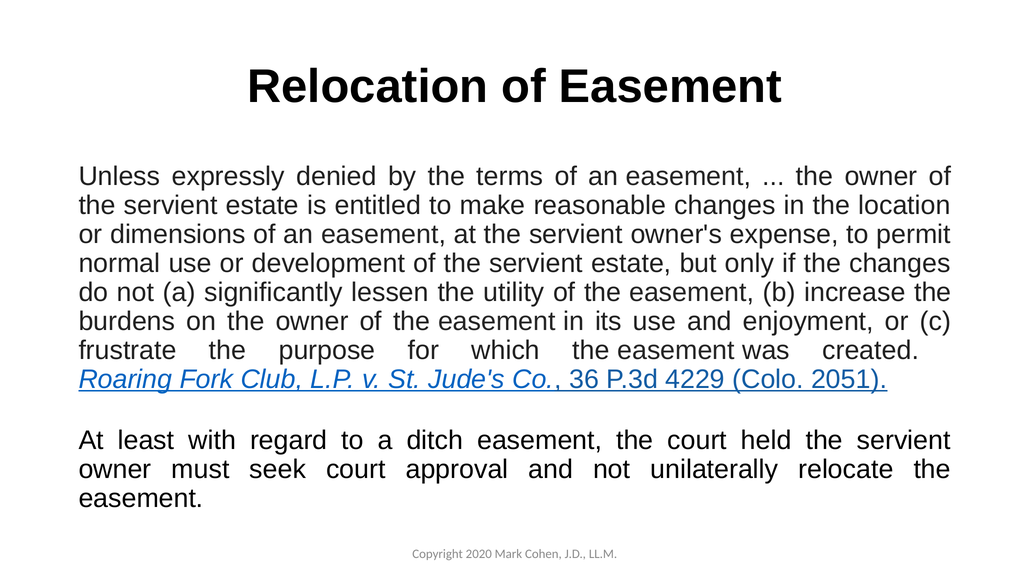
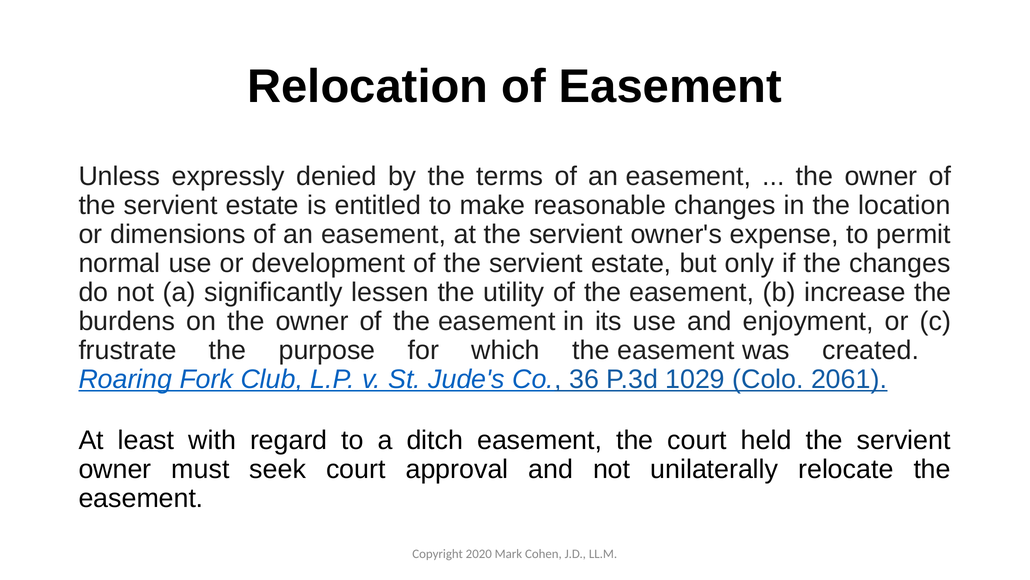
4229: 4229 -> 1029 (695, 379)
2051: 2051 -> 2061 (849, 379)
